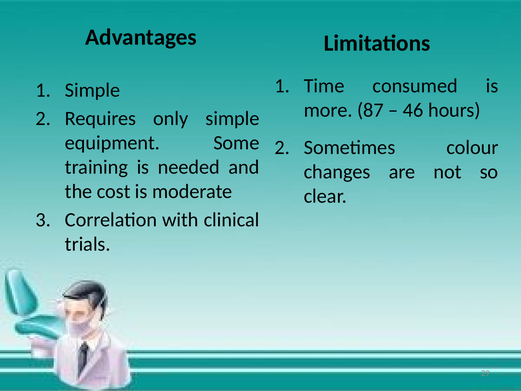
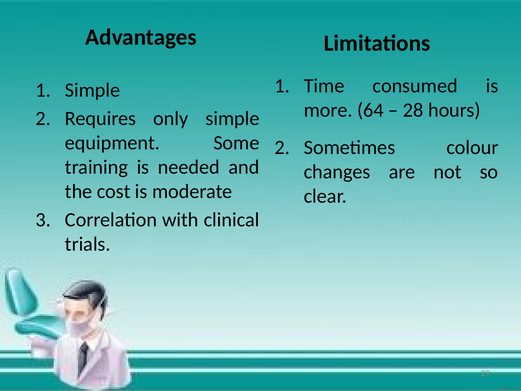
87: 87 -> 64 (370, 110)
46: 46 -> 28 (413, 110)
